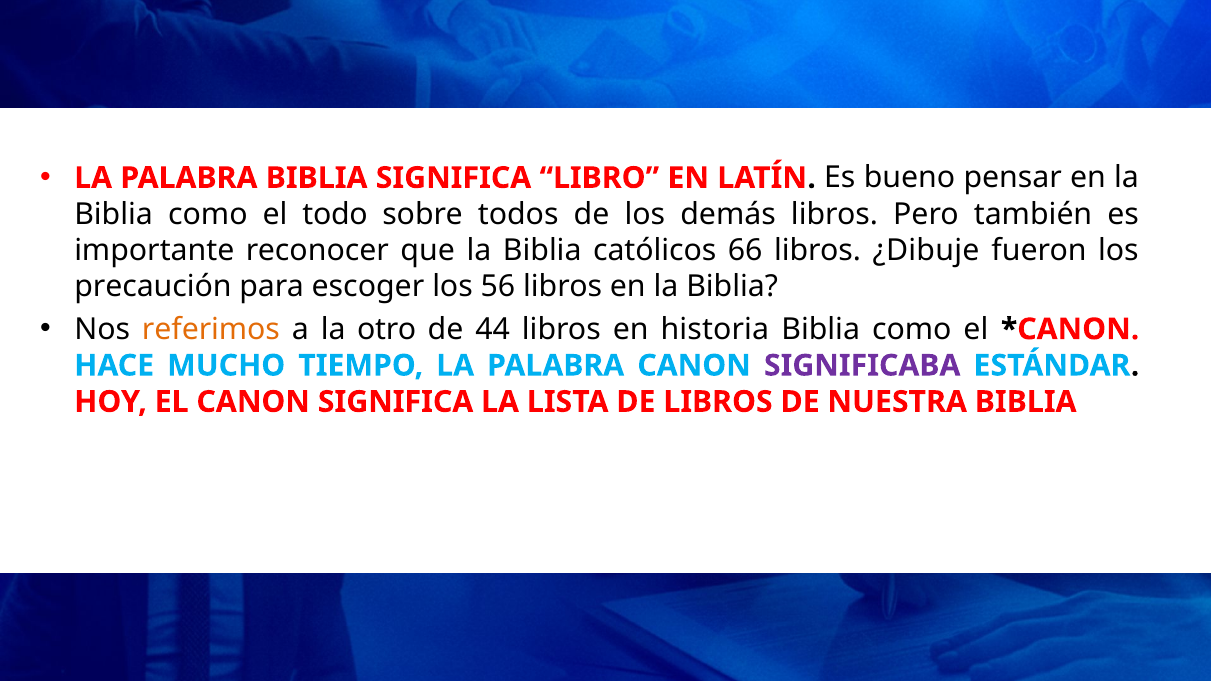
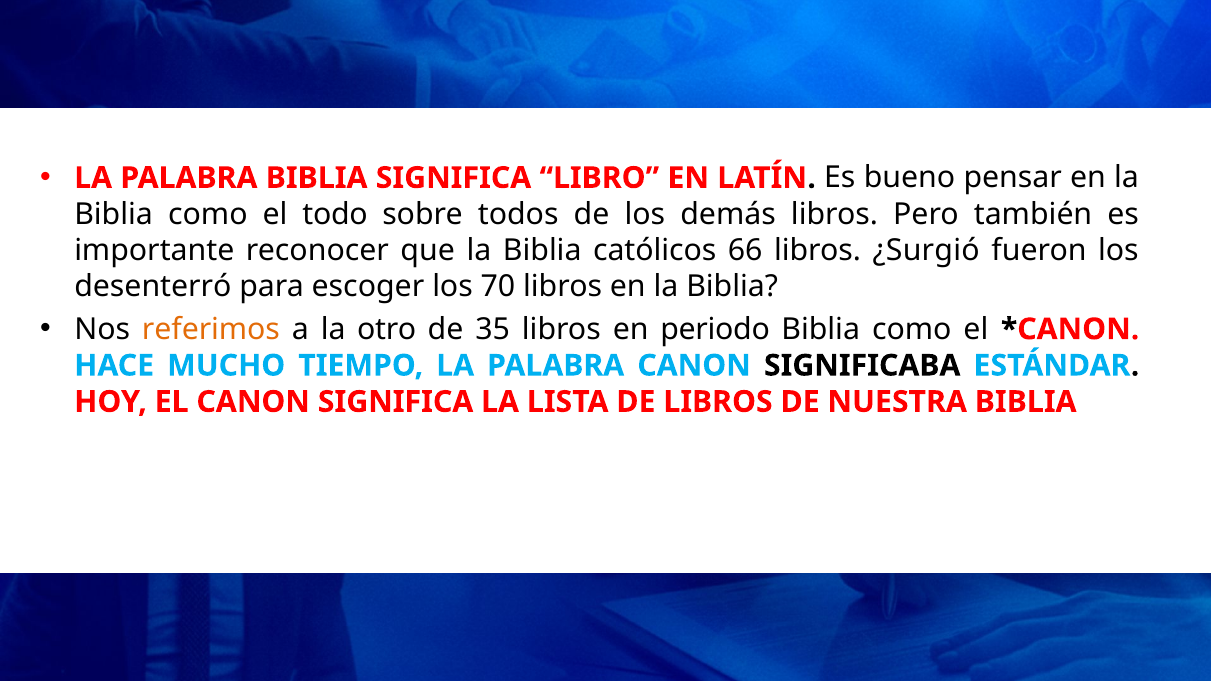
¿Dibuje: ¿Dibuje -> ¿Surgió (926, 251)
precaución: precaución -> desenterró (153, 287)
56: 56 -> 70 (498, 287)
44: 44 -> 35 (493, 329)
historia: historia -> periodo (715, 329)
SIGNIFICABA colour: purple -> black (862, 366)
